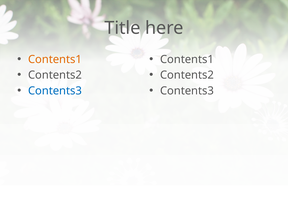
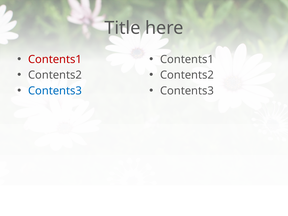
Contents1 colour: orange -> red (55, 59)
